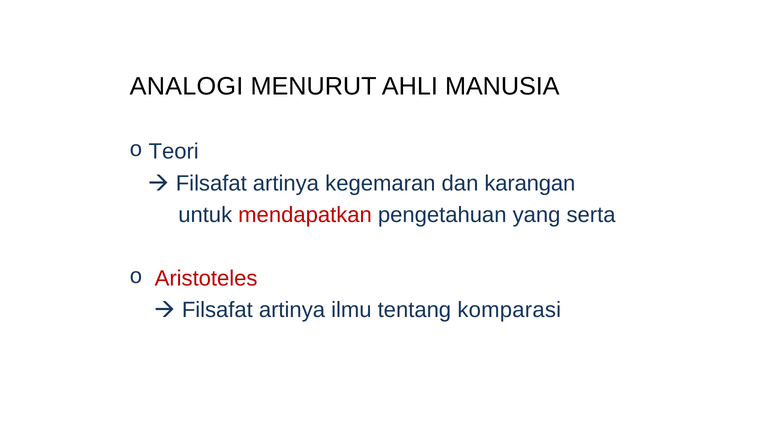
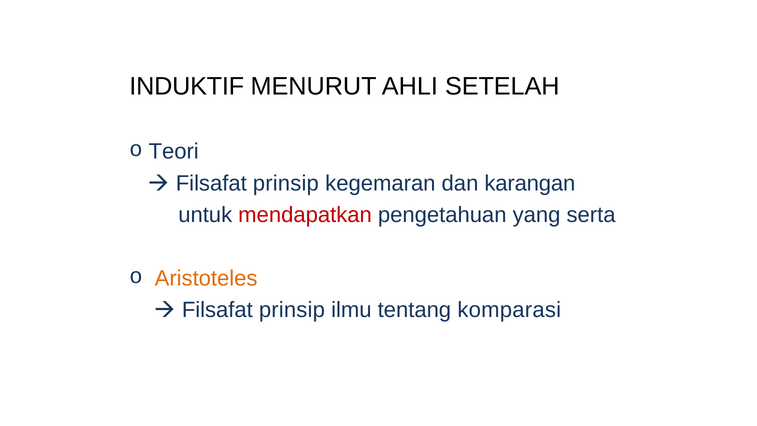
ANALOGI: ANALOGI -> INDUKTIF (187, 86)
MANUSIA: MANUSIA -> SETELAH (502, 86)
artinya: artinya -> prinsip (286, 183)
Aristoteles colour: red -> orange (206, 278)
artinya: artinya -> prinsip (292, 310)
